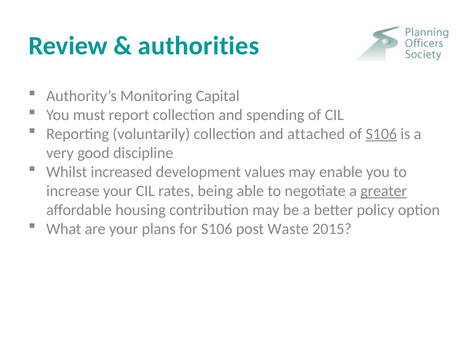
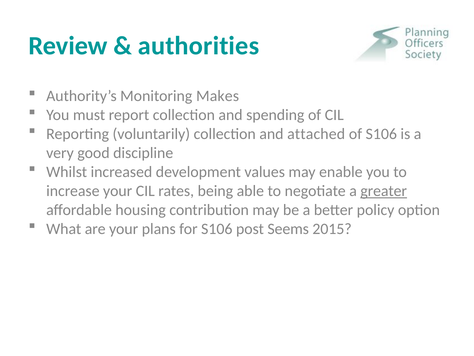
Capital: Capital -> Makes (218, 96)
S106 underline: present -> none (381, 134)
Waste: Waste -> Seems (288, 229)
